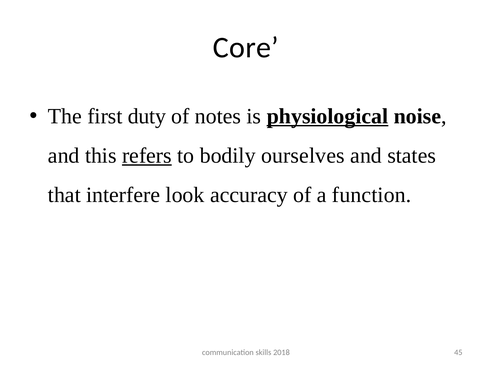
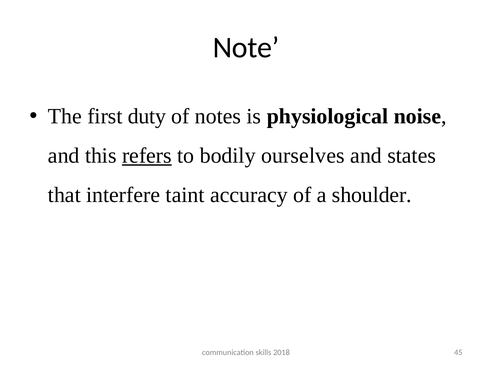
Core: Core -> Note (246, 48)
physiological underline: present -> none (327, 116)
look: look -> taint (185, 195)
function: function -> shoulder (372, 195)
